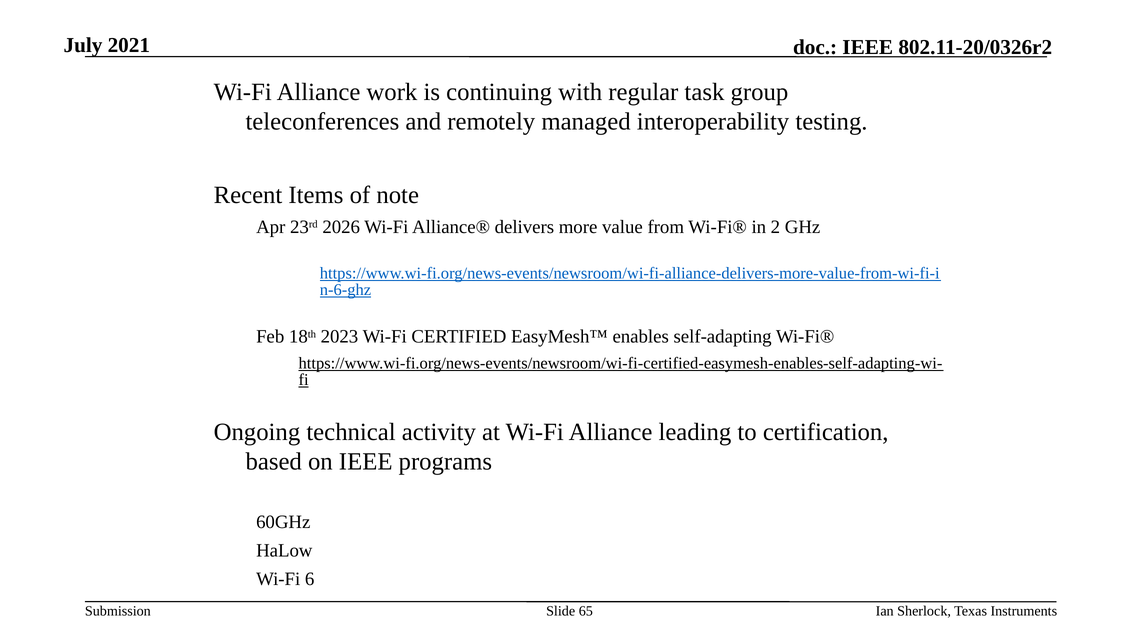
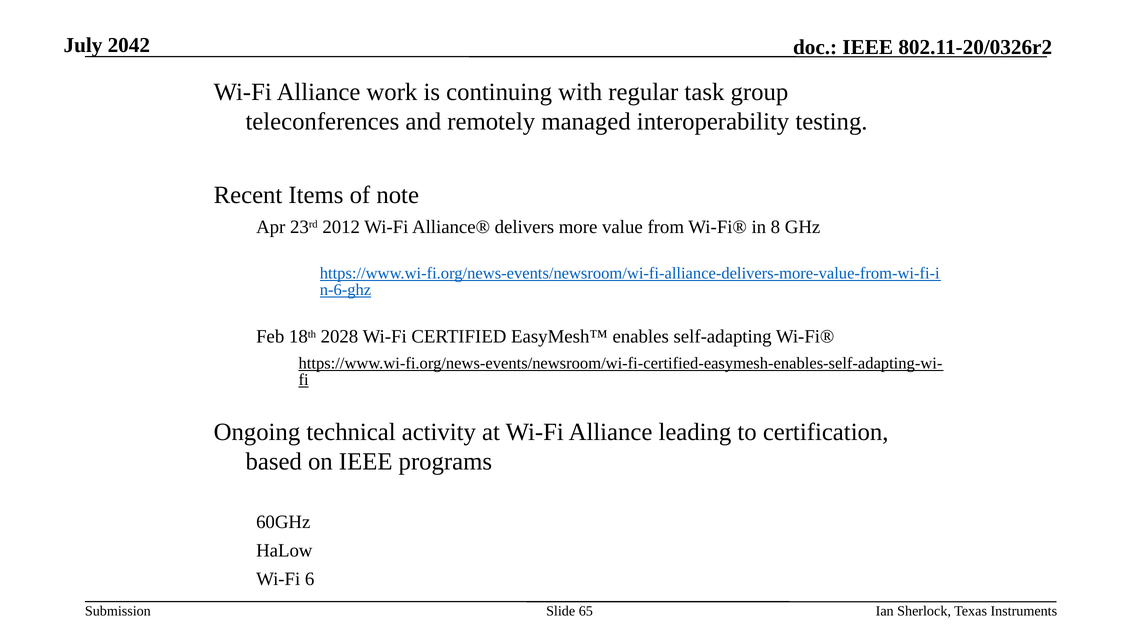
2021: 2021 -> 2042 (129, 45)
2026: 2026 -> 2012 (341, 227)
2: 2 -> 8 (775, 227)
2023: 2023 -> 2028 (339, 337)
